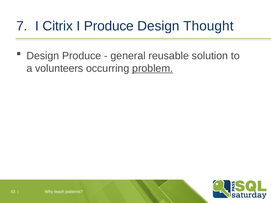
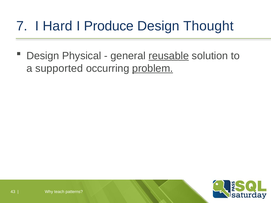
Citrix: Citrix -> Hard (58, 26)
Design Produce: Produce -> Physical (82, 56)
reusable underline: none -> present (169, 56)
volunteers: volunteers -> supported (59, 68)
